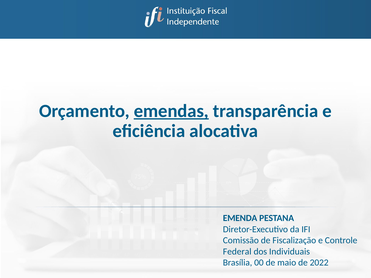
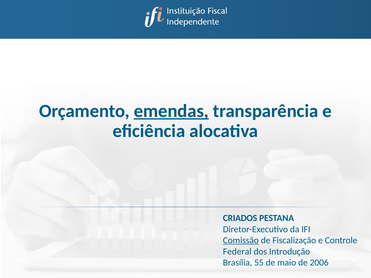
EMENDA: EMENDA -> CRIADOS (240, 218)
Comissão underline: none -> present (241, 241)
Individuais: Individuais -> Introdução (290, 252)
00: 00 -> 55 (259, 263)
2022: 2022 -> 2006 (319, 263)
